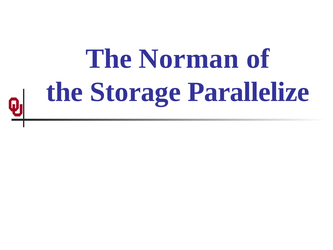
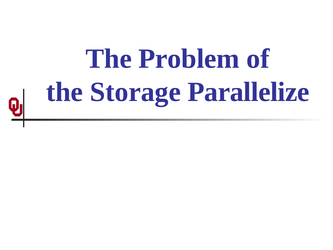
Norman: Norman -> Problem (189, 59)
